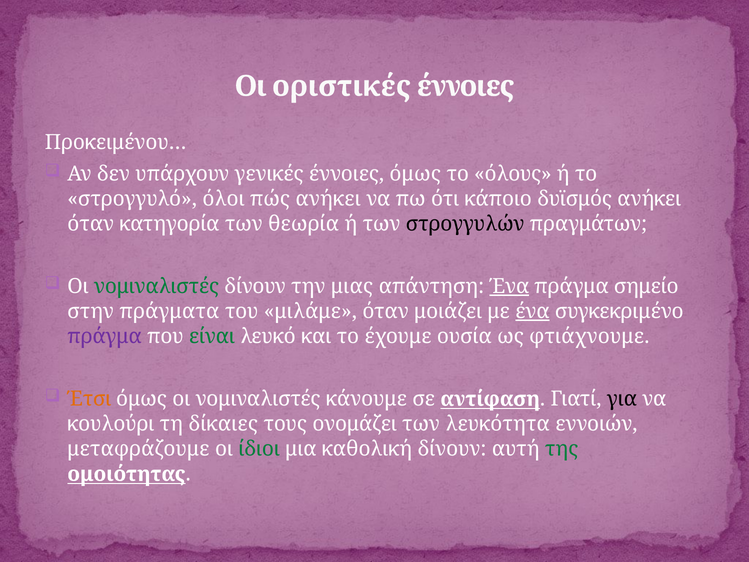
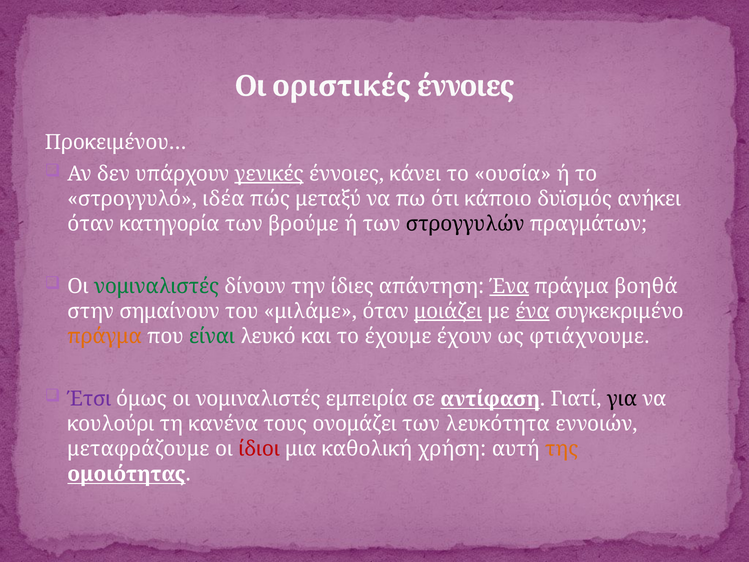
γενικές underline: none -> present (269, 174)
έννοιες όμως: όμως -> κάνει (415, 174)
όλους: όλους -> ουσία (513, 174)
όλοι: όλοι -> ιδέα (223, 199)
πώς ανήκει: ανήκει -> μεταξύ (328, 199)
θεωρία: θεωρία -> βρούμε (303, 224)
μιας: μιας -> ίδιες (352, 286)
σημείο: σημείο -> βοηθά (646, 286)
πράγματα: πράγματα -> σημαίνουν (170, 311)
μοιάζει underline: none -> present (448, 311)
πράγμα colour: purple -> orange (105, 336)
ουσία: ουσία -> έχουν (464, 336)
Έτσι colour: orange -> purple (89, 399)
κάνουμε: κάνουμε -> εμπειρία (367, 399)
δίκαιες: δίκαιες -> κανένα (223, 424)
ίδιοι colour: green -> red (259, 449)
καθολική δίνουν: δίνουν -> χρήση (452, 449)
της colour: green -> orange (562, 449)
